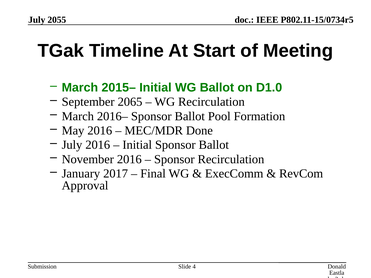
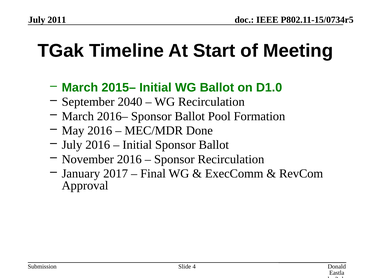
2055: 2055 -> 2011 (57, 20)
2065: 2065 -> 2040 (130, 102)
